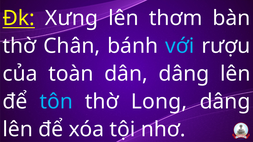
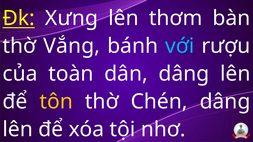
Chân: Chân -> Vắng (72, 46)
tôn colour: light blue -> yellow (56, 102)
Long: Long -> Chén (159, 102)
